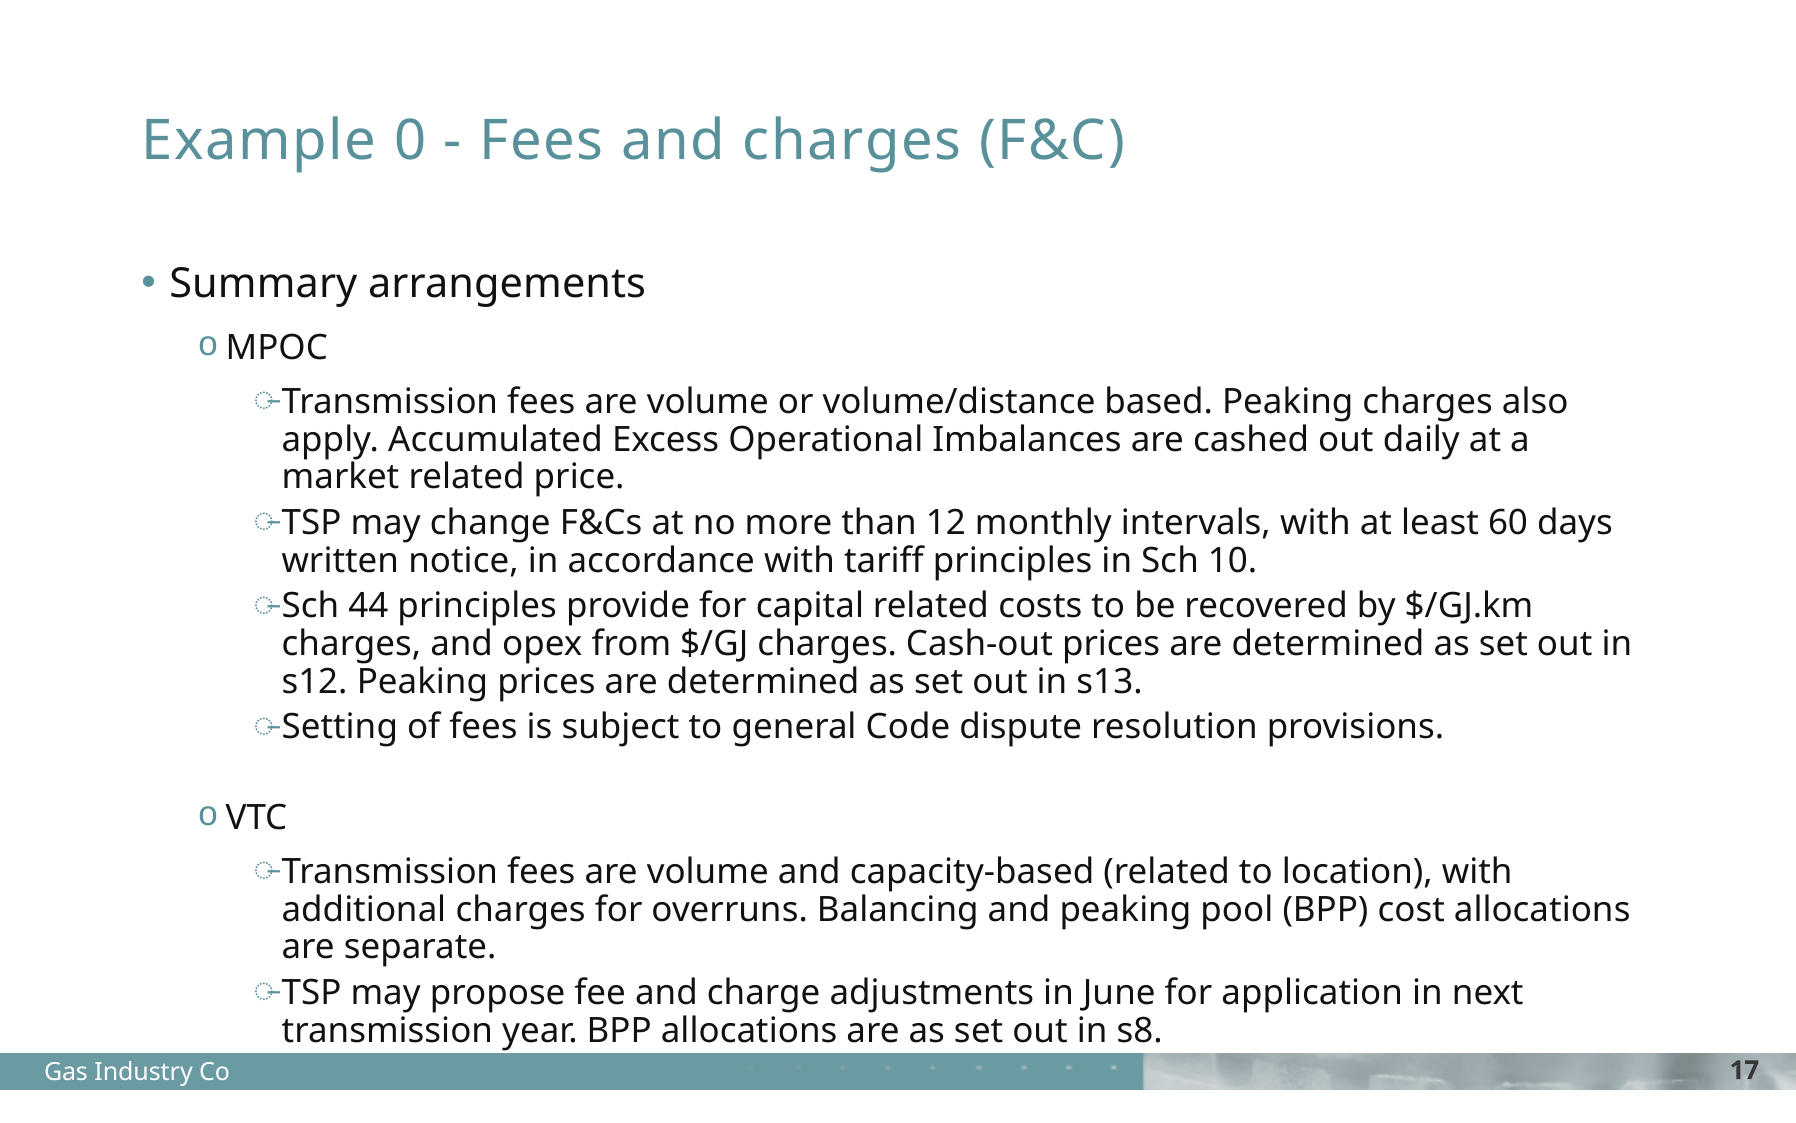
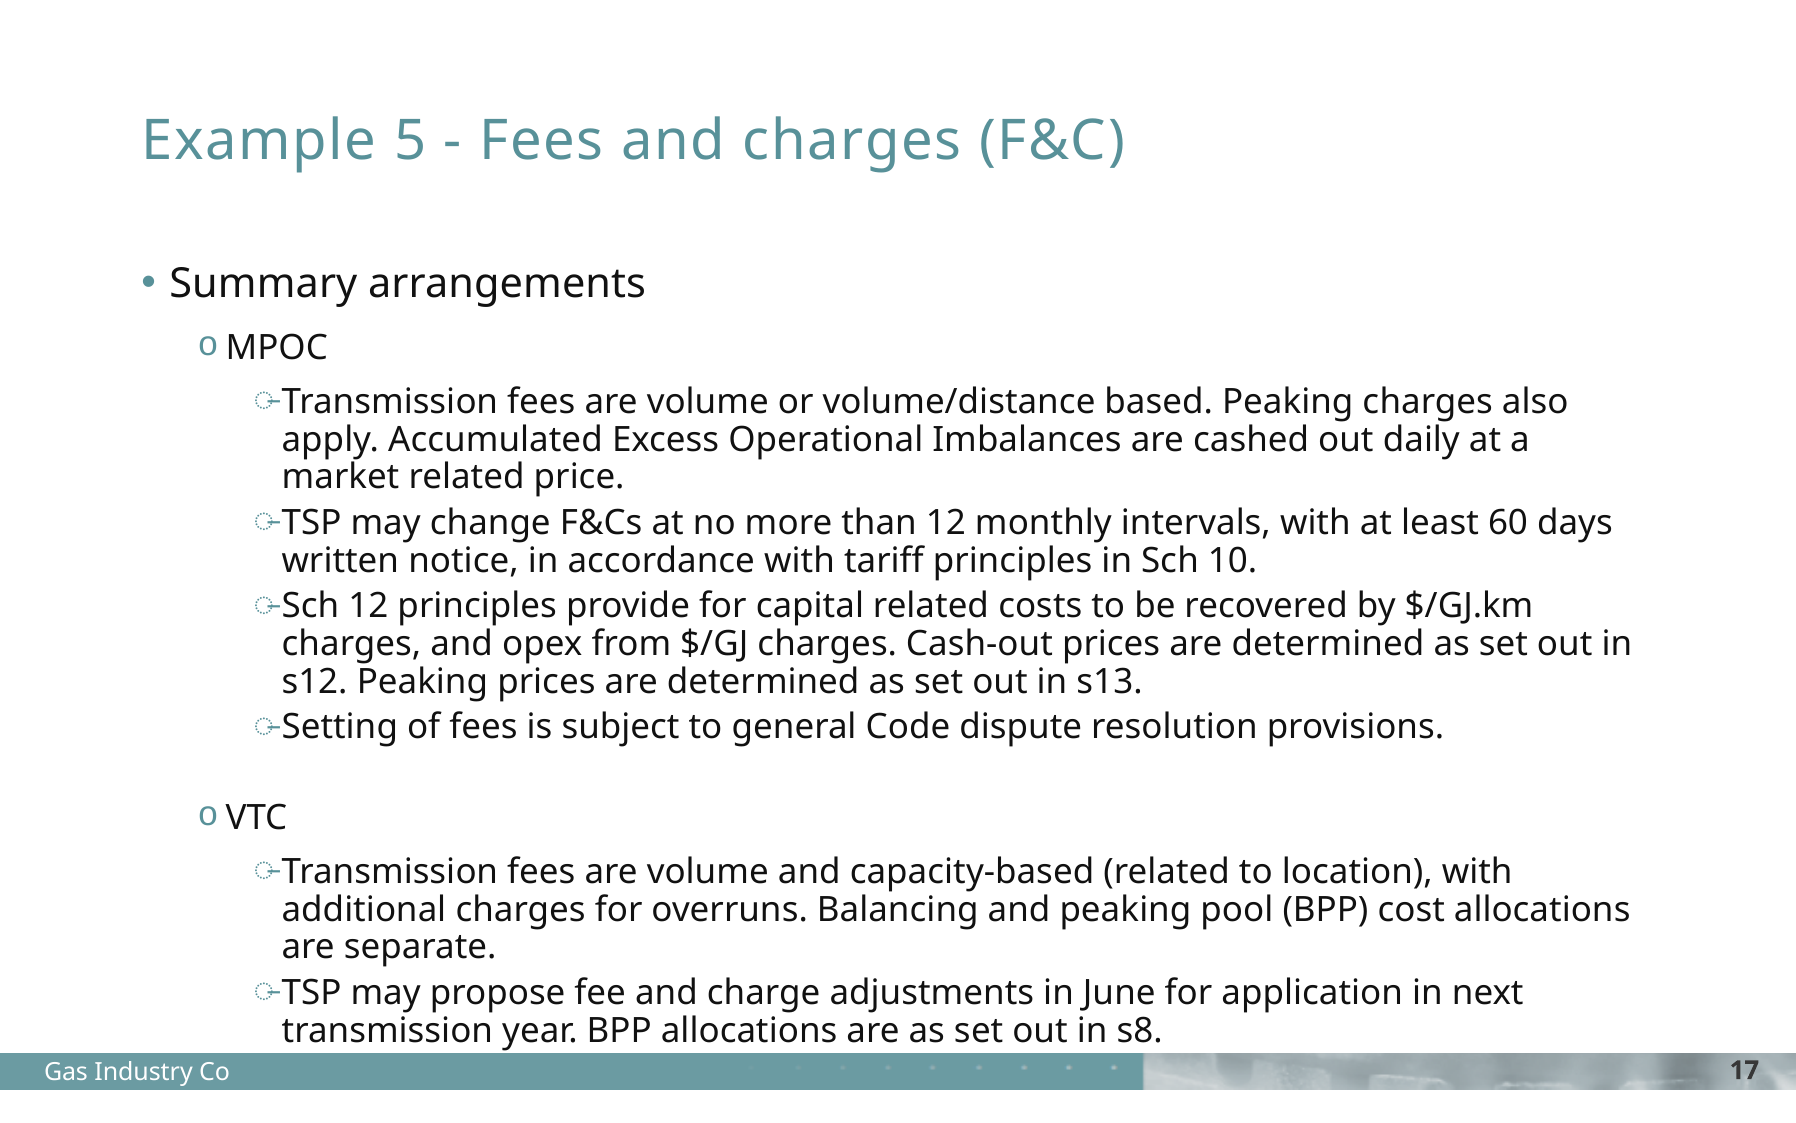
0: 0 -> 5 (410, 141)
Sch 44: 44 -> 12 (368, 606)
